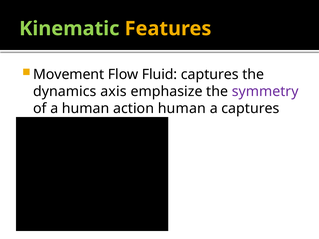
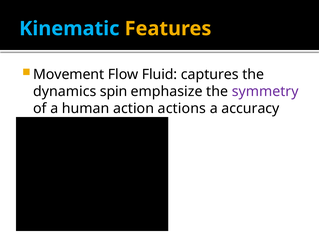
Kinematic colour: light green -> light blue (69, 29)
dynamics axis: axis -> spin (114, 92)
human: human -> actions (182, 109)
a captures: captures -> accuracy (250, 109)
